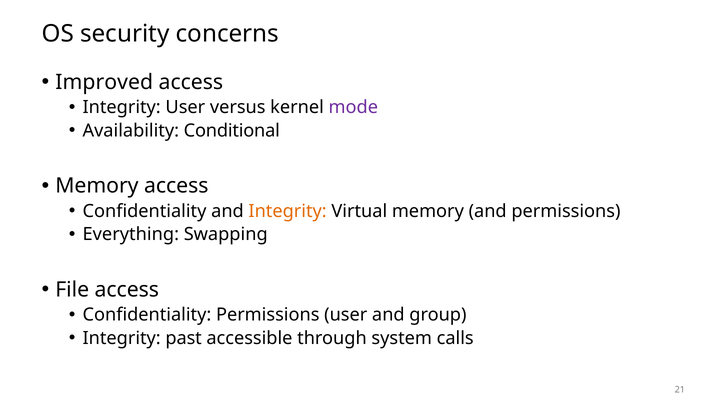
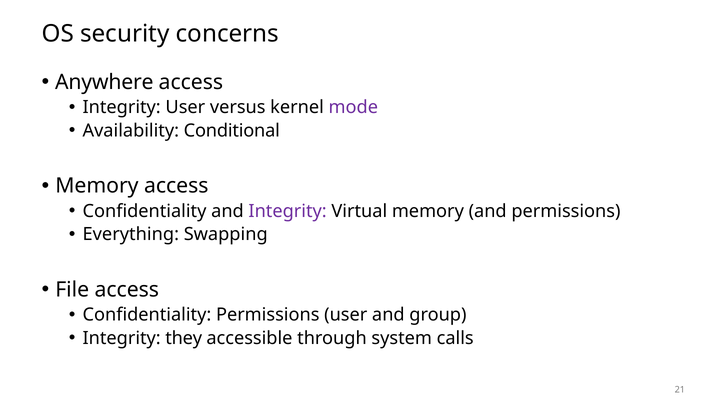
Improved: Improved -> Anywhere (104, 82)
Integrity colour: orange -> purple (288, 211)
past: past -> they (184, 338)
